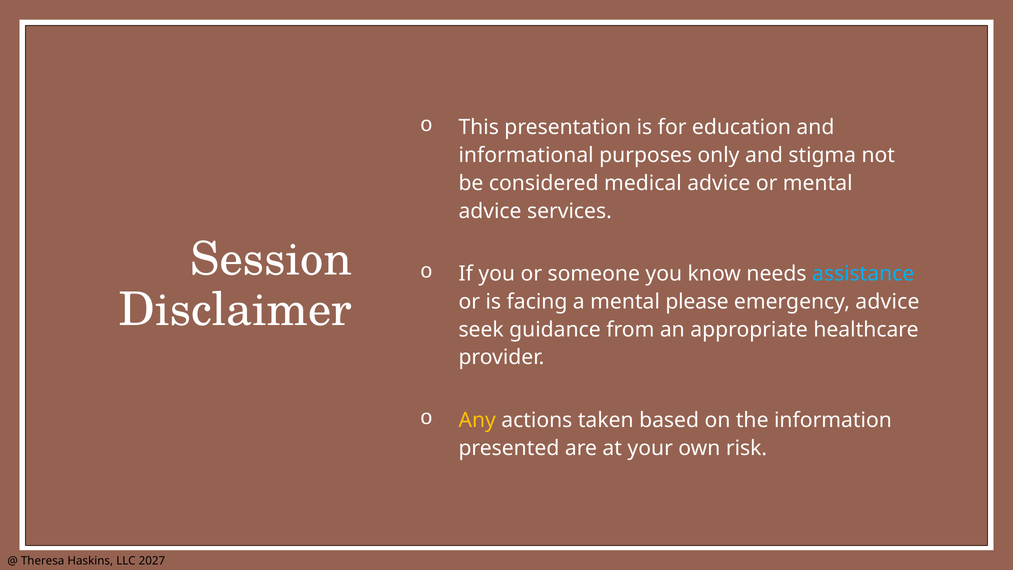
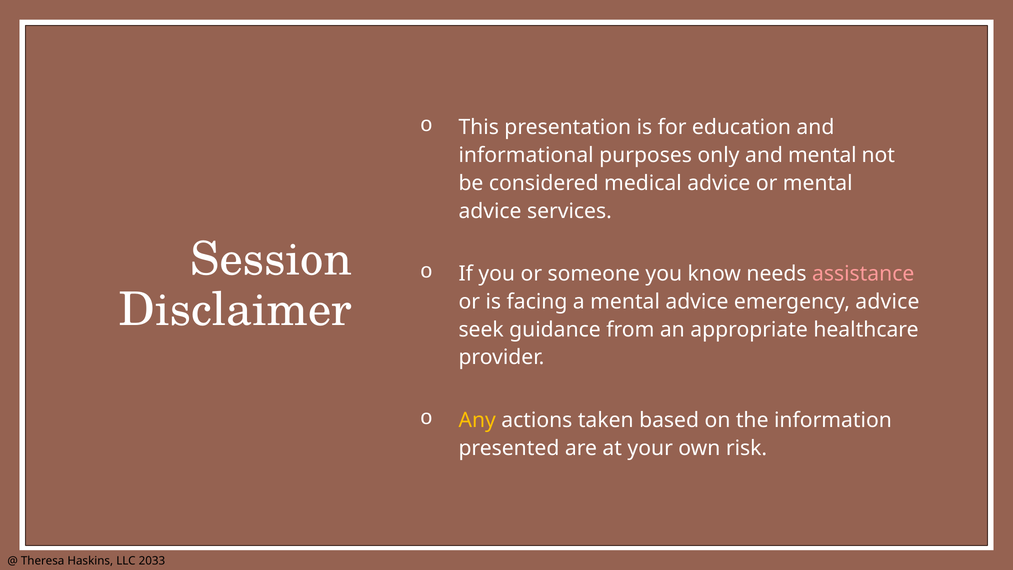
and stigma: stigma -> mental (822, 155)
assistance colour: light blue -> pink (863, 274)
a mental please: please -> advice (697, 302)
2027: 2027 -> 2033 (152, 561)
